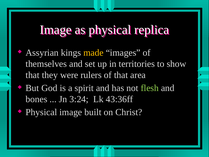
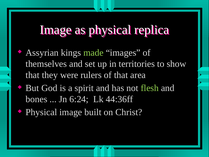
made colour: yellow -> light green (93, 53)
3:24: 3:24 -> 6:24 (79, 99)
43:36ff: 43:36ff -> 44:36ff (119, 99)
